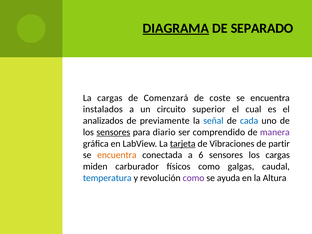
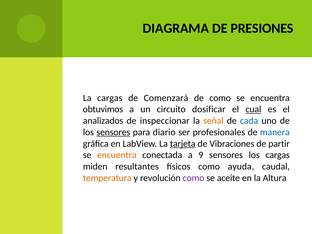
DIAGRAMA underline: present -> none (176, 28)
SEPARADO: SEPARADO -> PRESIONES (262, 28)
de coste: coste -> como (220, 98)
instalados: instalados -> obtuvimos (103, 109)
superior: superior -> dosificar (209, 109)
cual underline: none -> present (253, 109)
previamente: previamente -> inspeccionar (165, 121)
señal colour: blue -> orange (213, 121)
comprendido: comprendido -> profesionales (219, 132)
manera colour: purple -> blue (275, 132)
6: 6 -> 9 (201, 155)
carburador: carburador -> resultantes (137, 166)
galgas: galgas -> ayuda (241, 166)
temperatura colour: blue -> orange (107, 178)
ayuda: ayuda -> aceite (229, 178)
